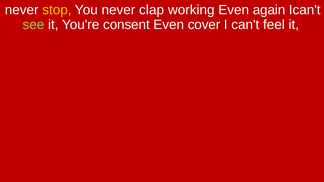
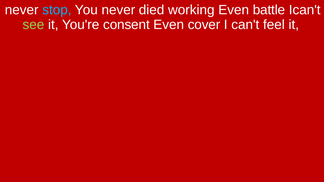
stop colour: yellow -> light blue (57, 10)
clap: clap -> died (152, 10)
again: again -> battle (269, 10)
